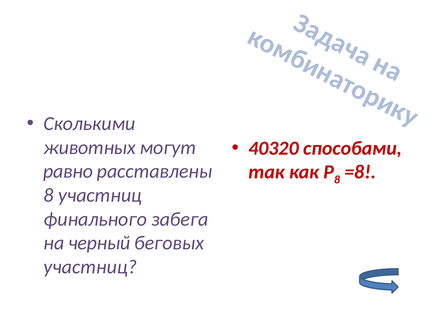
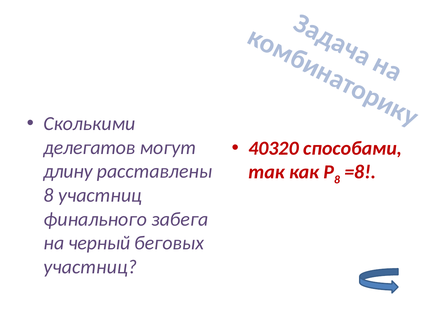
животных: животных -> делегатов (90, 148)
равно: равно -> длину (68, 172)
